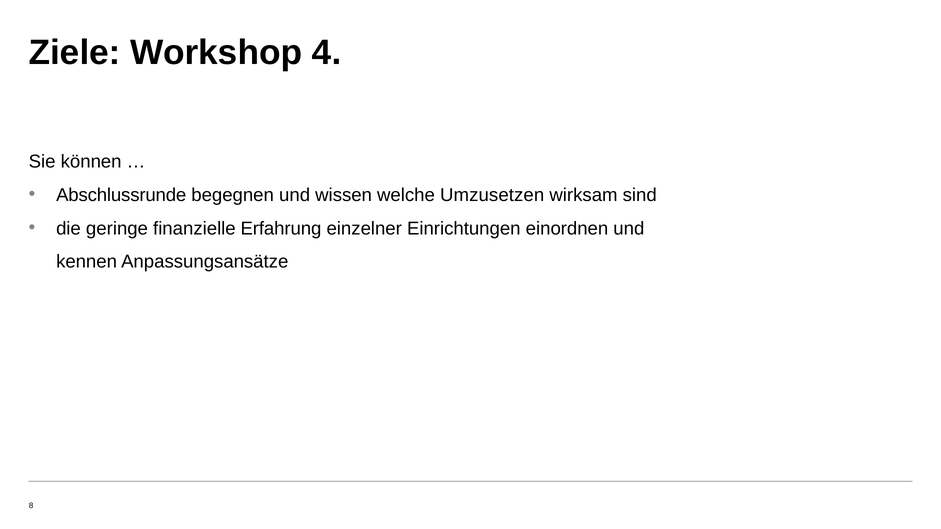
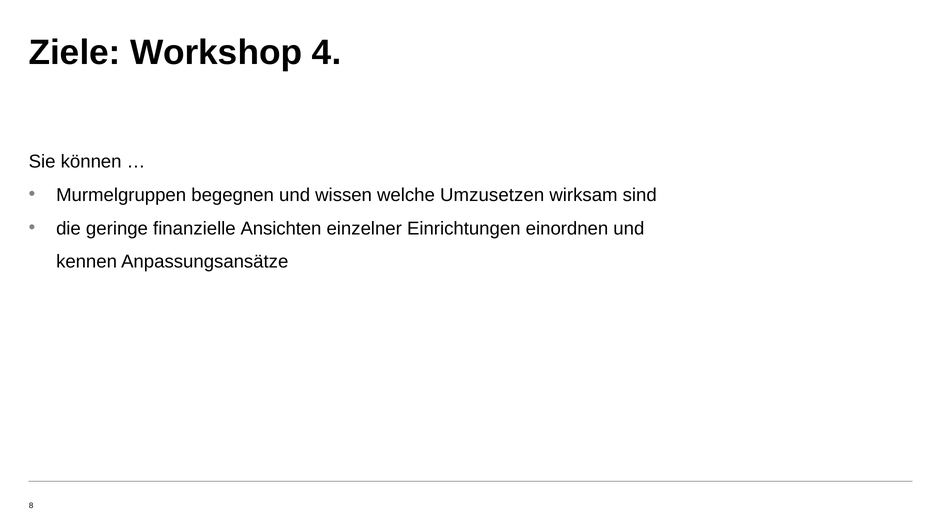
Abschlussrunde: Abschlussrunde -> Murmelgruppen (121, 195)
Erfahrung: Erfahrung -> Ansichten (281, 229)
